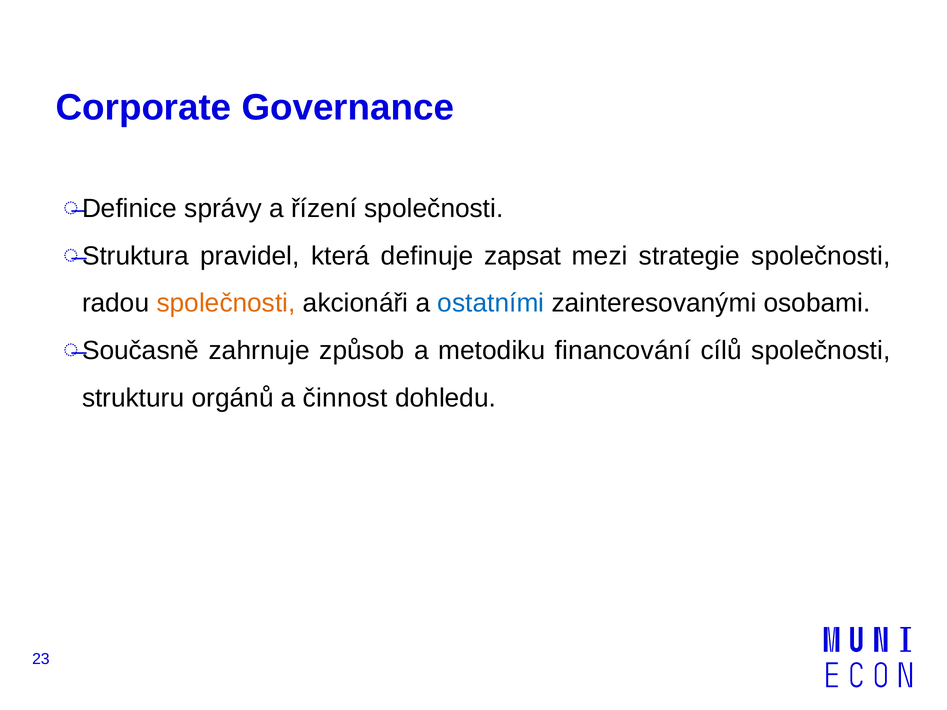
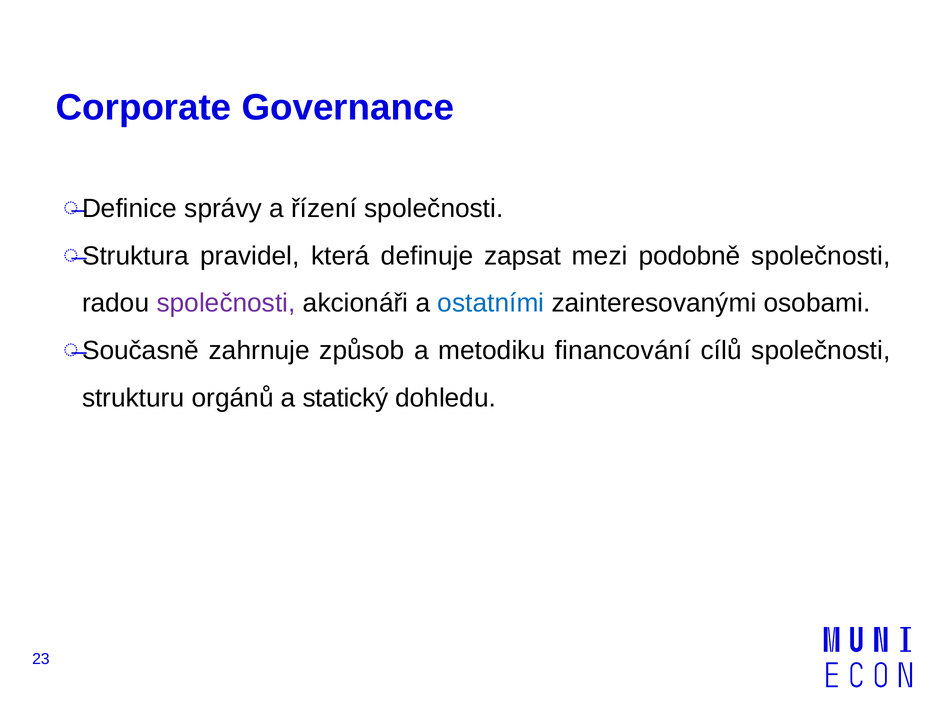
strategie: strategie -> podobně (690, 256)
společnosti colour: orange -> purple (226, 303)
činnost: činnost -> statický (345, 398)
